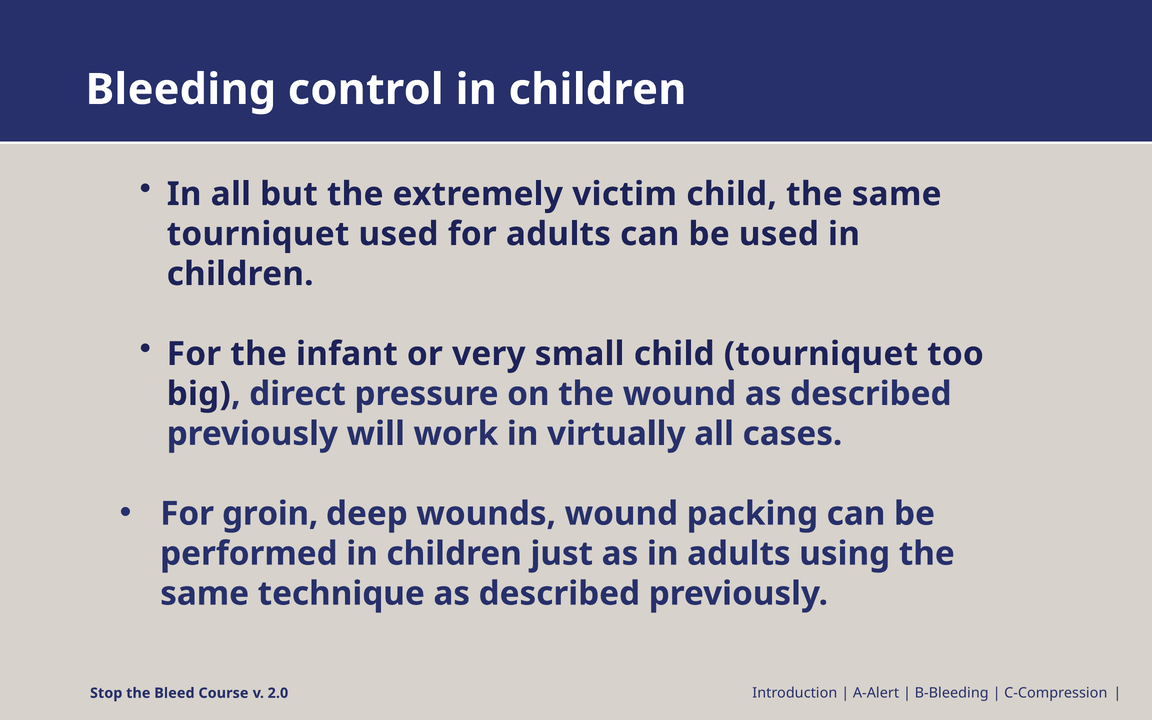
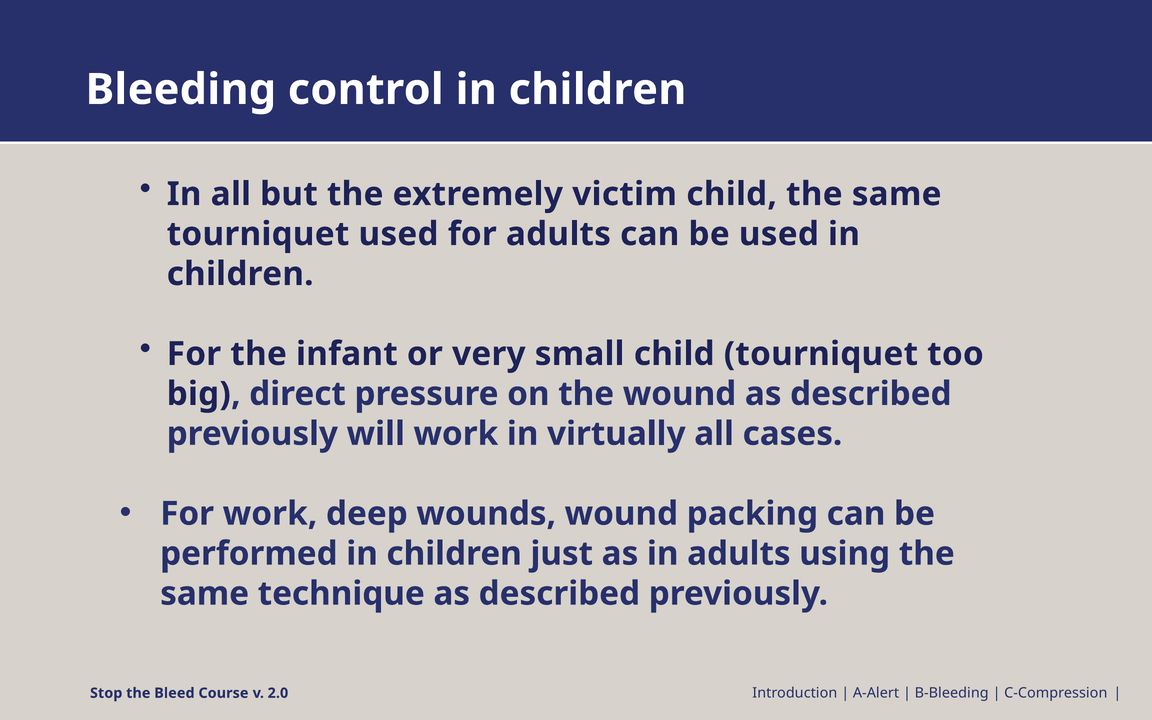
For groin: groin -> work (270, 514)
